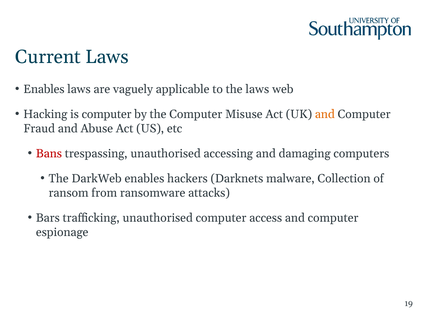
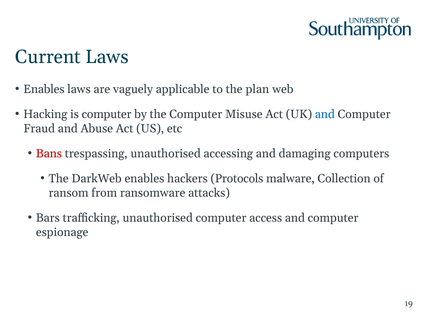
the laws: laws -> plan (257, 89)
and colour: orange -> blue (325, 114)
Darknets: Darknets -> Protocols (237, 179)
